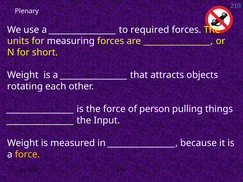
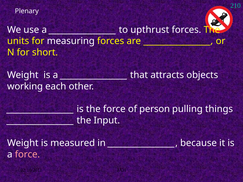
required: required -> upthrust (150, 30)
rotating: rotating -> working (25, 86)
force colour: yellow -> pink (27, 155)
